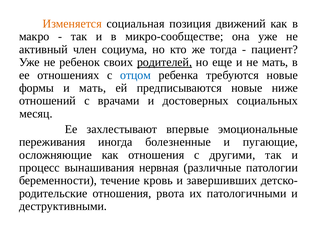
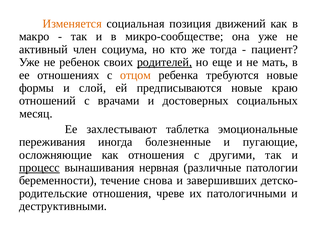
отцом colour: blue -> orange (135, 75)
и мать: мать -> слой (93, 88)
ниже: ниже -> краю (285, 88)
впервые: впервые -> таблетка (188, 129)
процесс underline: none -> present (39, 168)
кровь: кровь -> снова (158, 180)
рвота: рвота -> чреве (170, 193)
